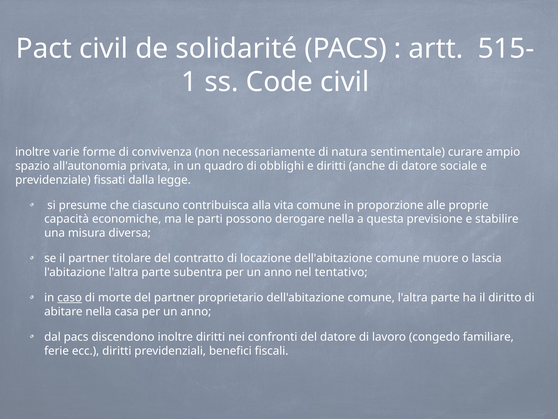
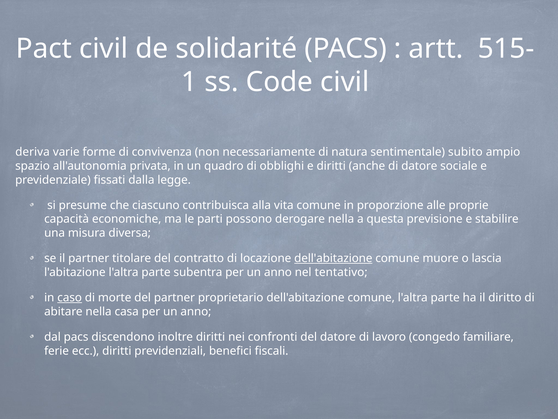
inoltre: inoltre -> deriva (32, 152)
curare: curare -> subito (465, 152)
dell'abitazione underline: none -> present (333, 258)
